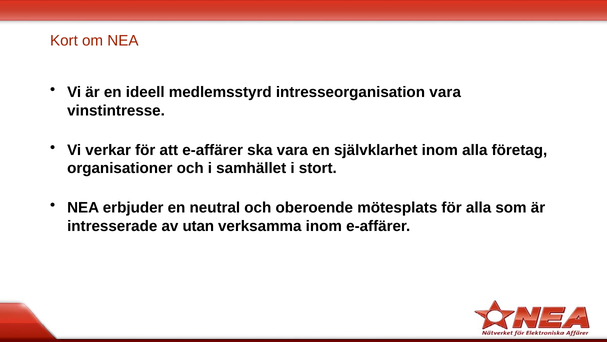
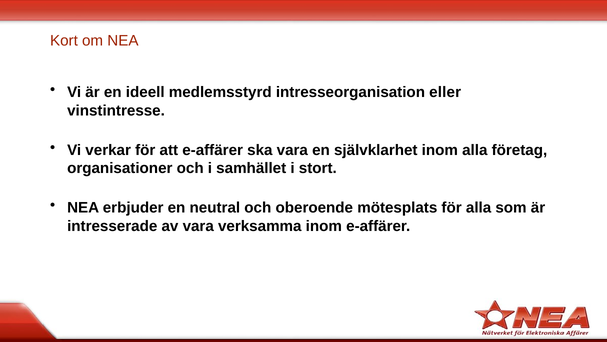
intresseorganisation vara: vara -> eller (445, 92)
av utan: utan -> vara (198, 226)
